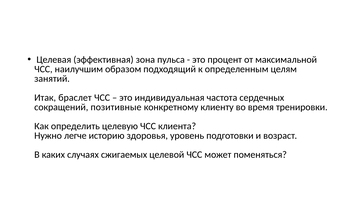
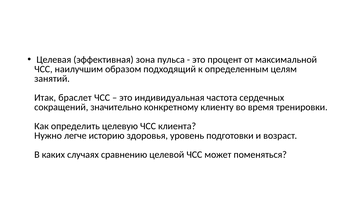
позитивные: позитивные -> значительно (116, 107)
сжигаемых: сжигаемых -> сравнению (124, 155)
